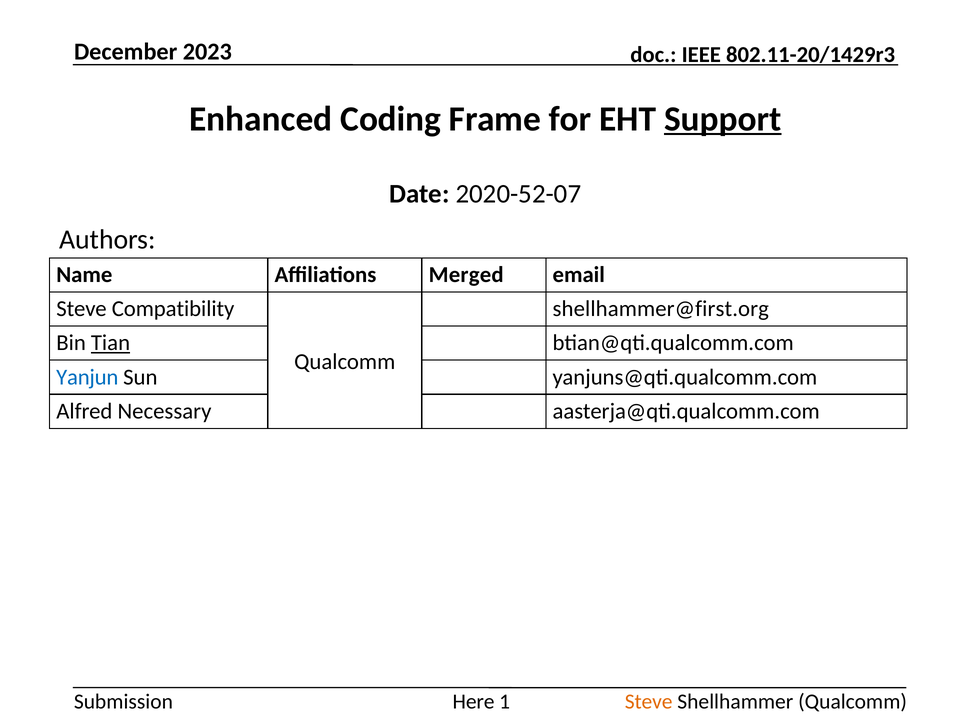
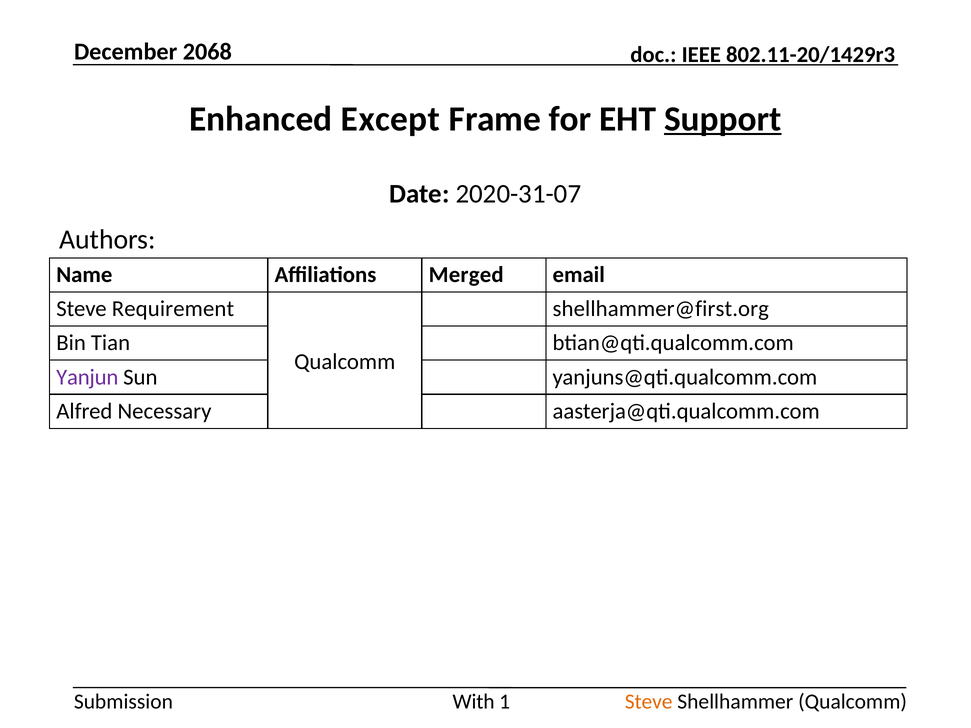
2023: 2023 -> 2068 (207, 52)
Coding: Coding -> Except (391, 119)
2020-52-07: 2020-52-07 -> 2020-31-07 (518, 194)
Compatibility: Compatibility -> Requirement (173, 309)
Tian underline: present -> none (110, 343)
Yanjun colour: blue -> purple (87, 377)
Here: Here -> With (474, 702)
